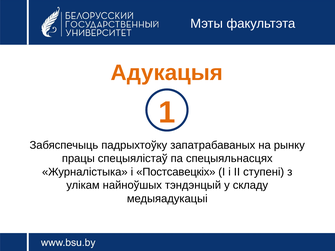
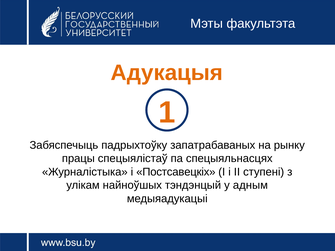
складу: складу -> адным (250, 185)
